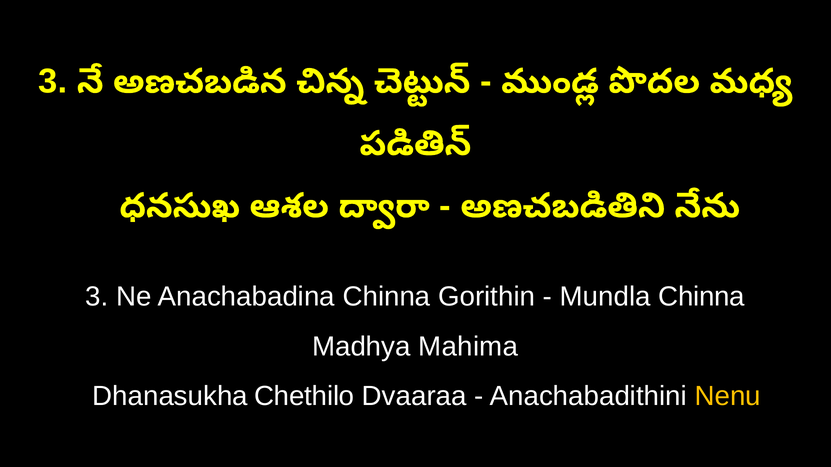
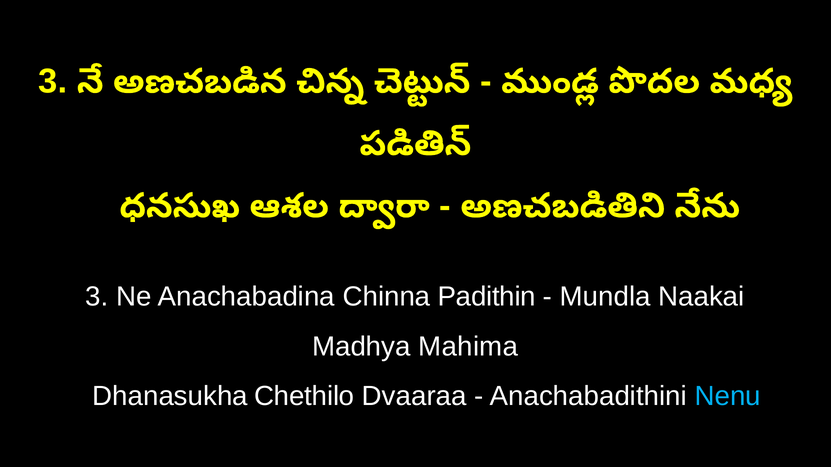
Gorithin: Gorithin -> Padithin (487, 297)
Mundla Chinna: Chinna -> Naakai (701, 297)
Nenu colour: yellow -> light blue (728, 397)
